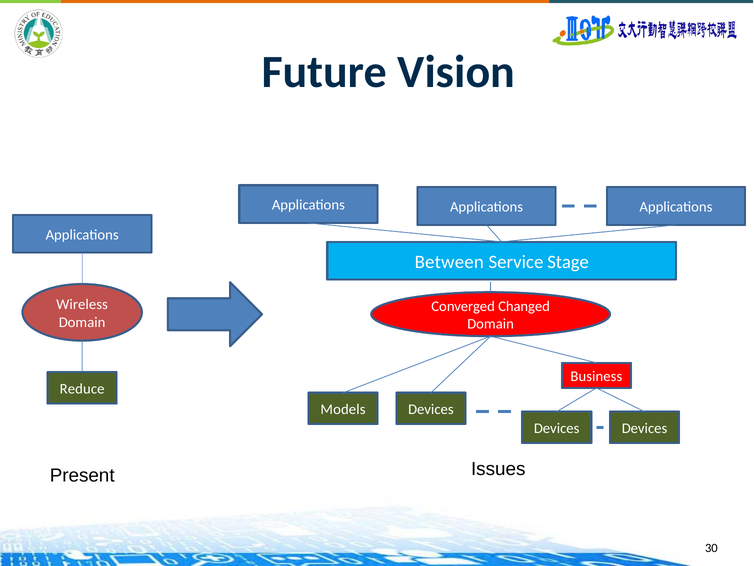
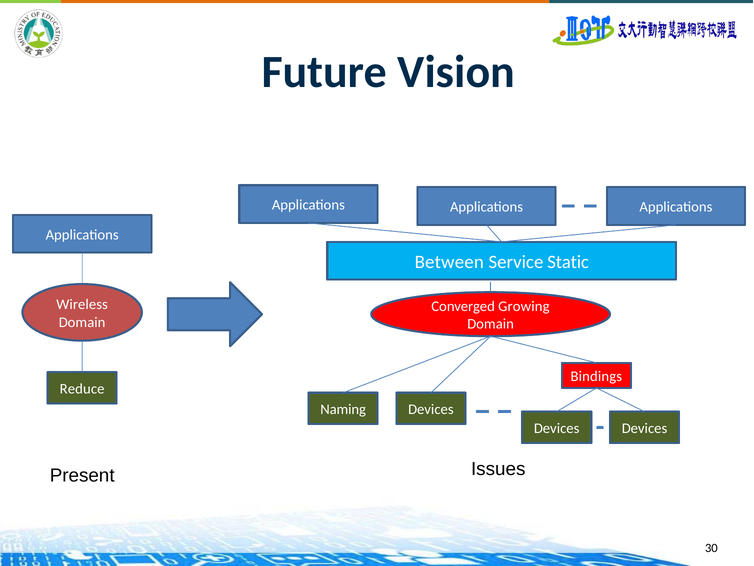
Stage: Stage -> Static (568, 262)
Changed: Changed -> Growing (524, 306)
Business: Business -> Bindings (596, 376)
Models: Models -> Naming (343, 409)
